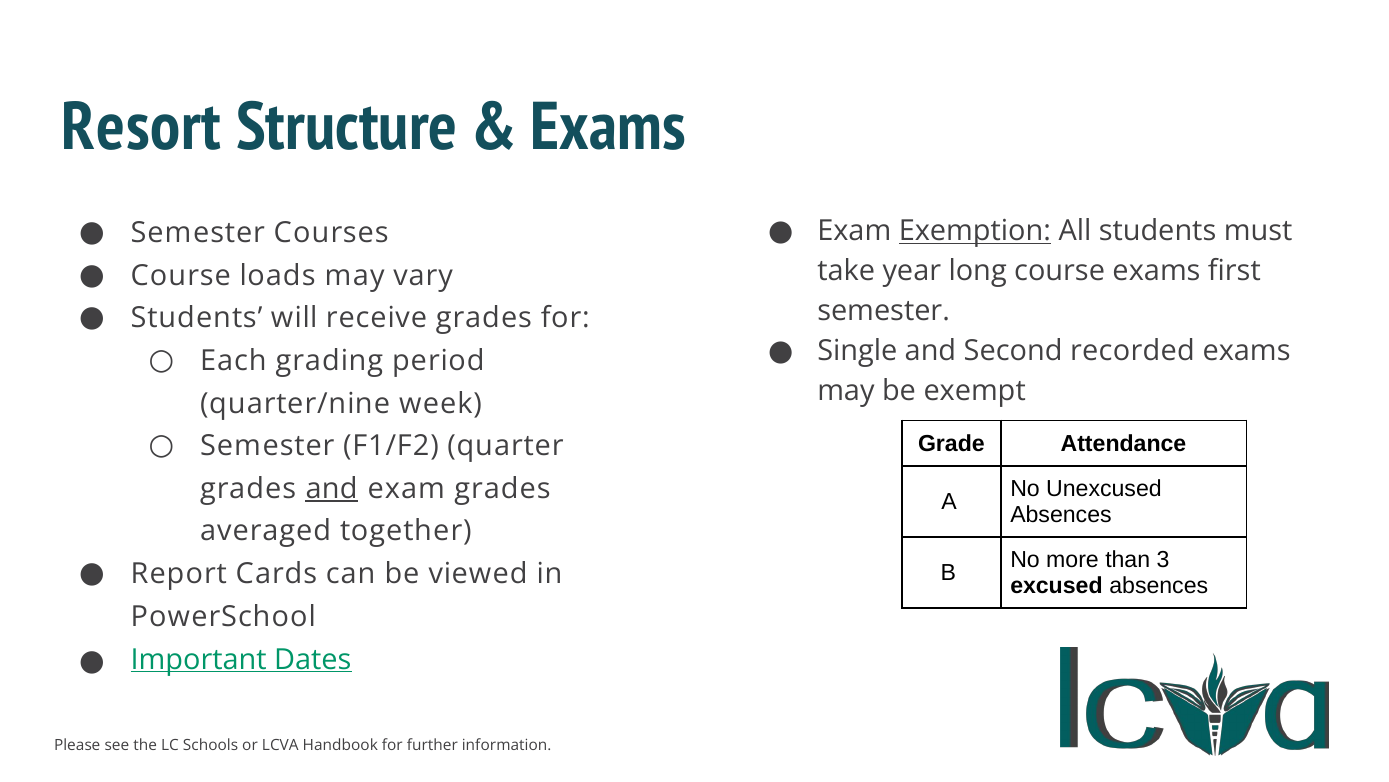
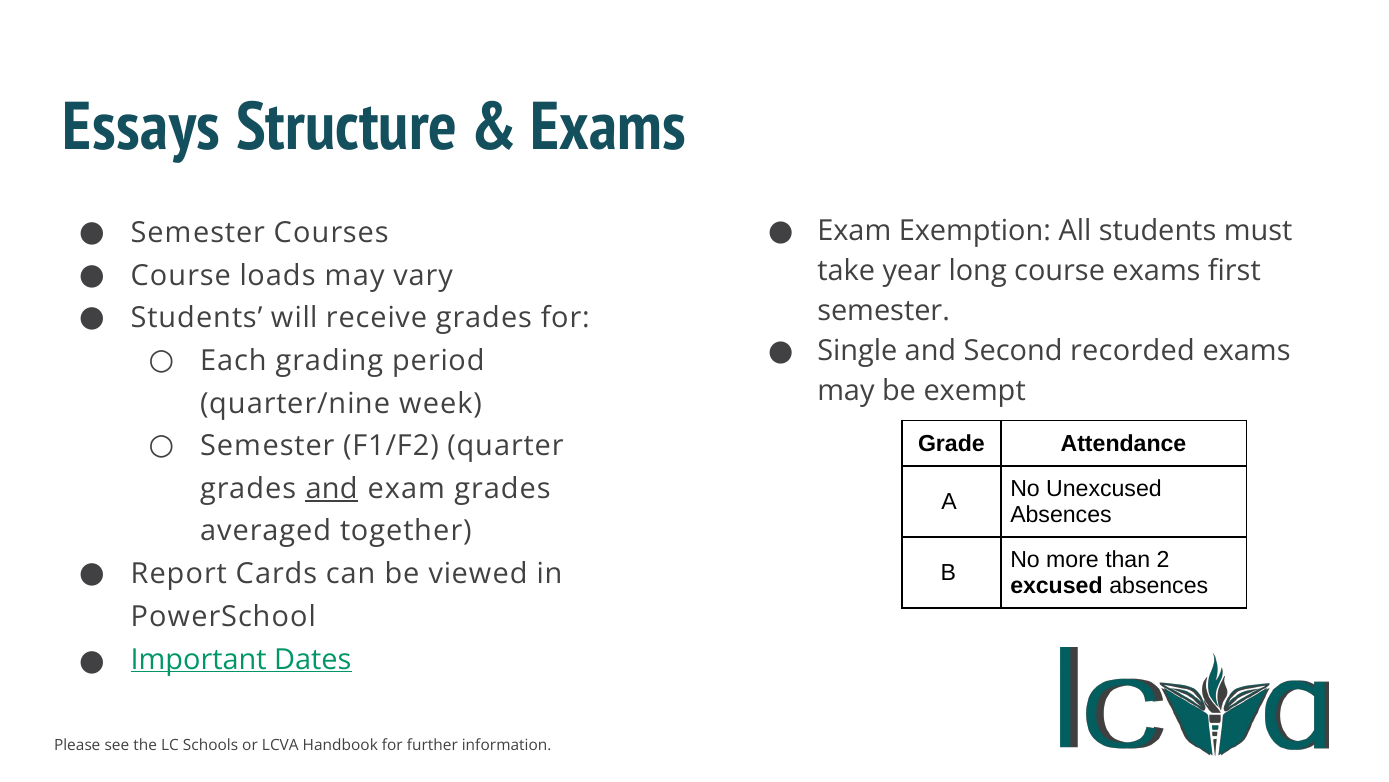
Resort: Resort -> Essays (142, 127)
Exemption underline: present -> none (975, 231)
3: 3 -> 2 (1163, 560)
